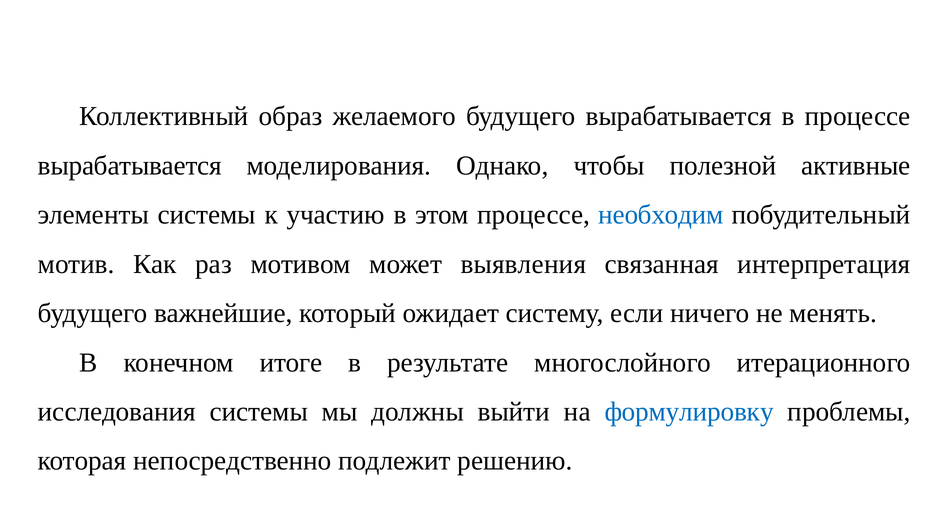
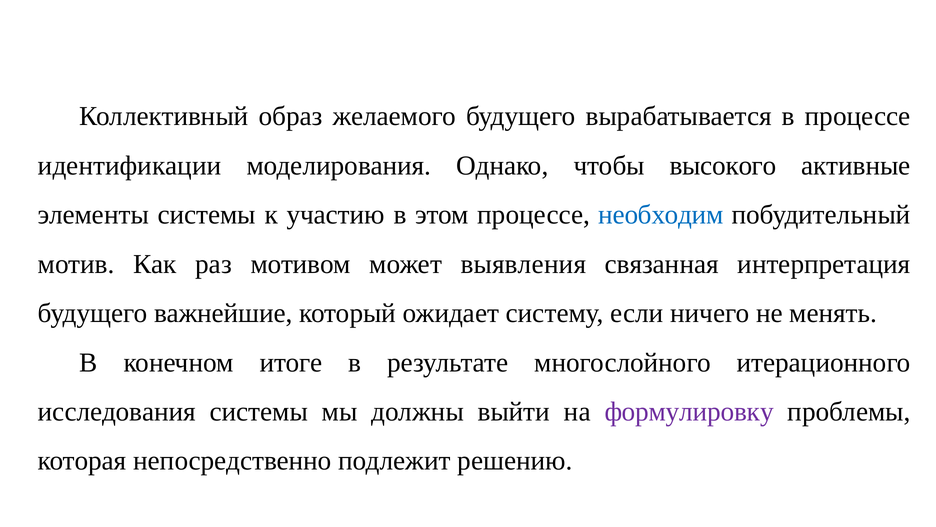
вырабатывается: вырабатывается -> идентификации (130, 165)
полезной: полезной -> высокого (723, 165)
формулировку colour: blue -> purple (689, 411)
